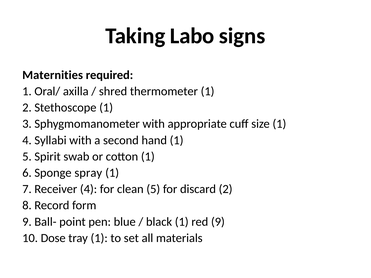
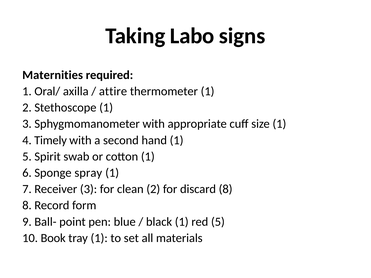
shred: shred -> attire (113, 91)
Syllabi: Syllabi -> Timely (51, 140)
Receiver 4: 4 -> 3 (89, 189)
clean 5: 5 -> 2 (153, 189)
discard 2: 2 -> 8 (226, 189)
red 9: 9 -> 5 (218, 222)
Dose: Dose -> Book (53, 238)
